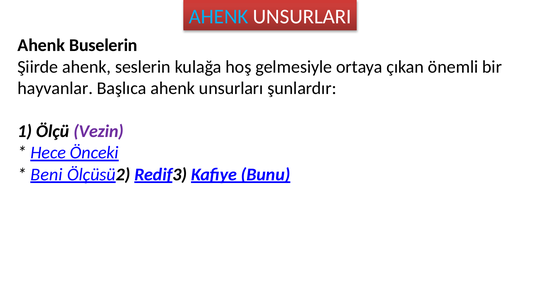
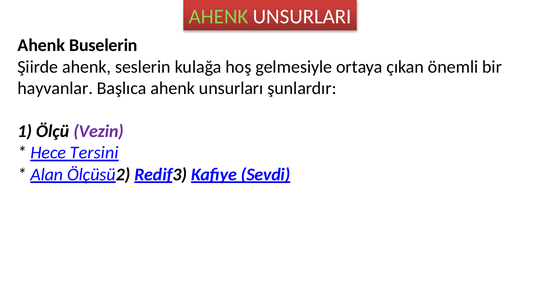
AHENK colour: light blue -> light green (219, 17)
Önceki: Önceki -> Tersini (94, 153)
Beni: Beni -> Alan (47, 175)
Bunu: Bunu -> Sevdi (266, 175)
